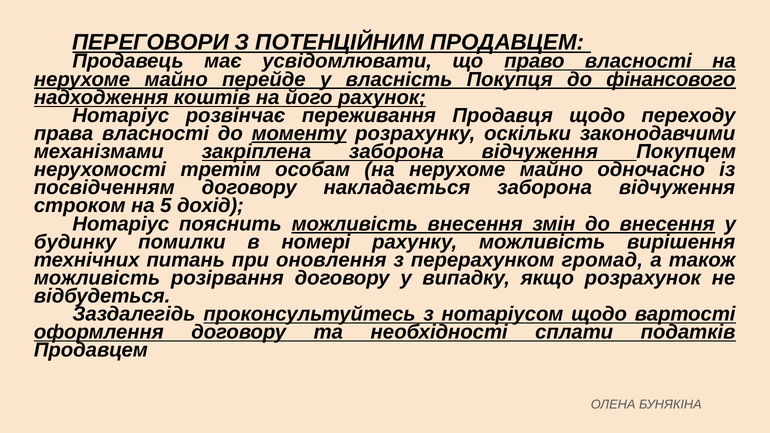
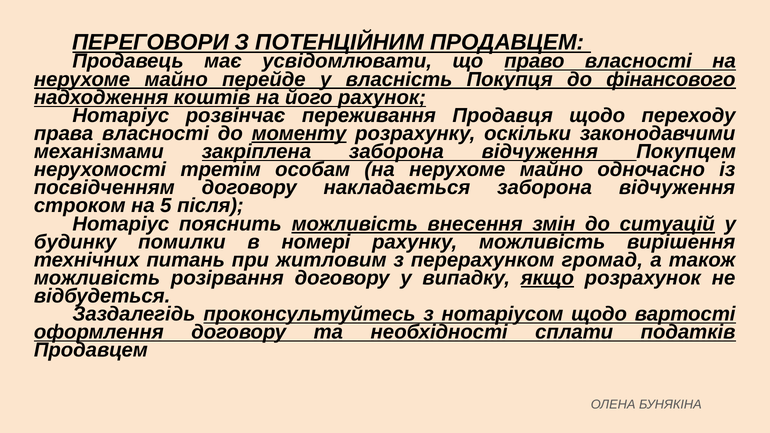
дохід: дохід -> після (210, 206)
до внесення: внесення -> ситуацій (667, 224)
оновлення: оновлення -> житловим (331, 260)
якщо underline: none -> present (547, 278)
